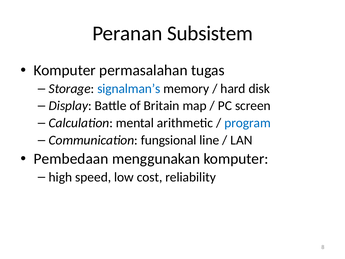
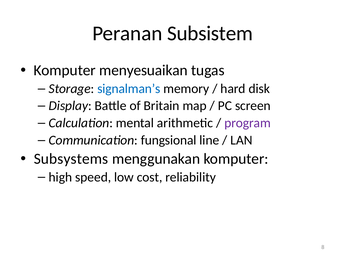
permasalahan: permasalahan -> menyesuaikan (143, 70)
program colour: blue -> purple (248, 123)
Pembedaan: Pembedaan -> Subsystems (71, 159)
